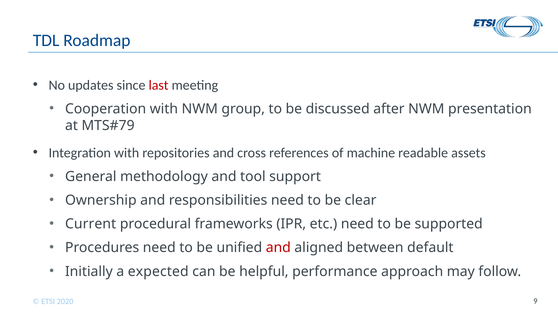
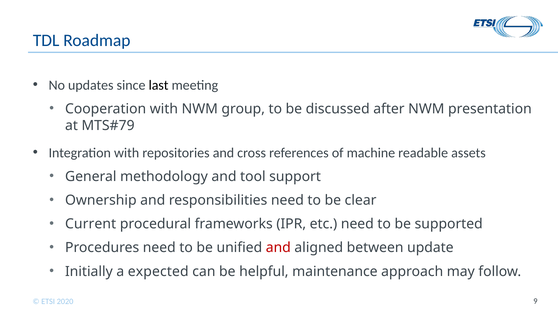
last colour: red -> black (159, 85)
default: default -> update (430, 248)
performance: performance -> maintenance (335, 271)
